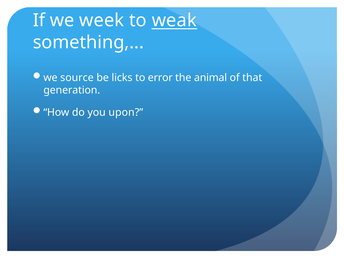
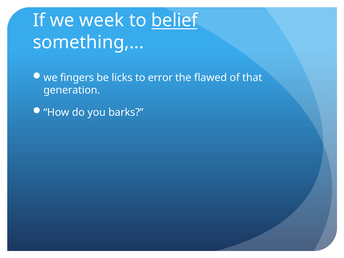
weak: weak -> belief (174, 20)
source: source -> fingers (77, 78)
animal: animal -> flawed (210, 78)
upon: upon -> barks (126, 112)
